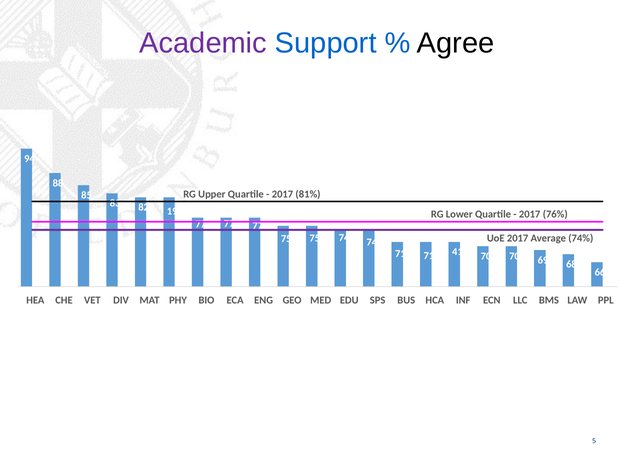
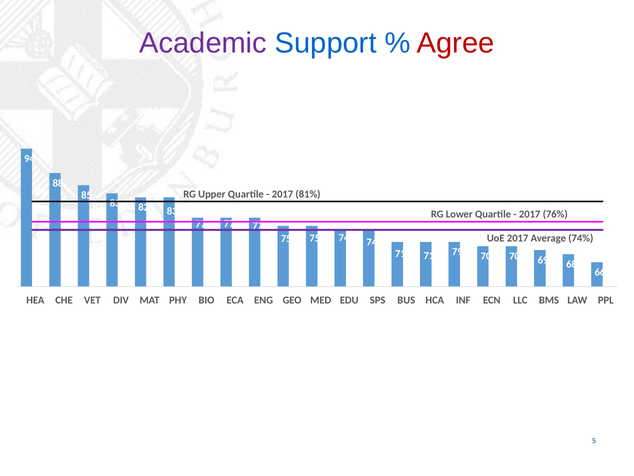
Agree colour: black -> red (456, 43)
82 19: 19 -> 83 (172, 211)
41: 41 -> 79 (457, 252)
